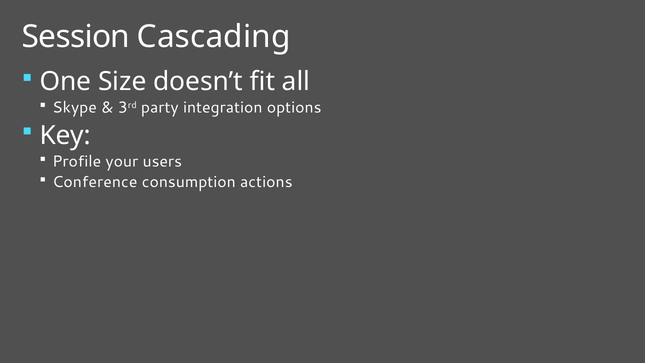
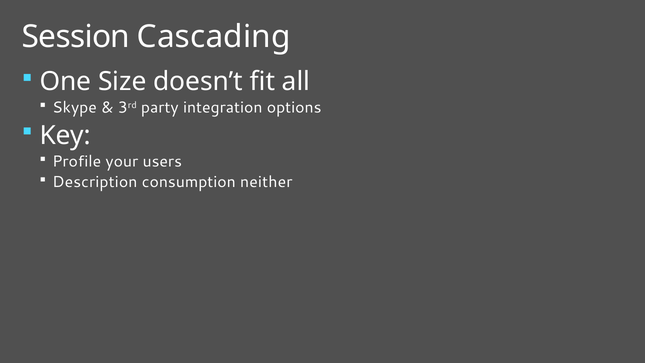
Conference: Conference -> Description (95, 182)
actions: actions -> neither (266, 182)
